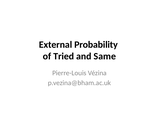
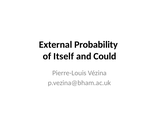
Tried: Tried -> Itself (64, 56)
Same: Same -> Could (105, 56)
